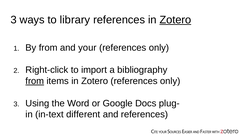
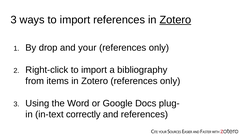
ways to library: library -> import (75, 20)
By from: from -> drop (48, 48)
from underline: present -> none (35, 81)
different: different -> correctly (83, 115)
